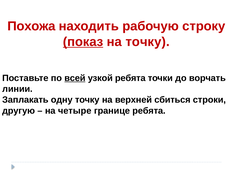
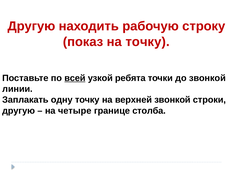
Похожа: Похожа -> Другую (31, 26)
показ underline: present -> none (83, 42)
до ворчать: ворчать -> звонкой (207, 78)
верхней сбиться: сбиться -> звонкой (172, 100)
границе ребята: ребята -> столба (149, 111)
